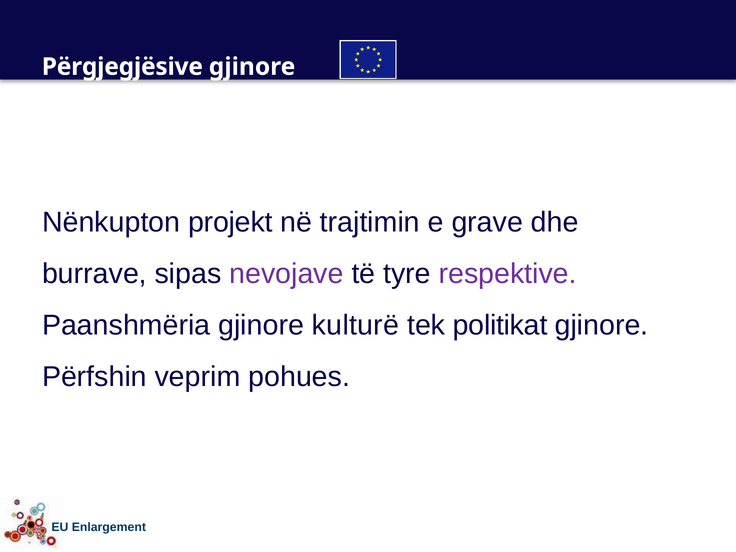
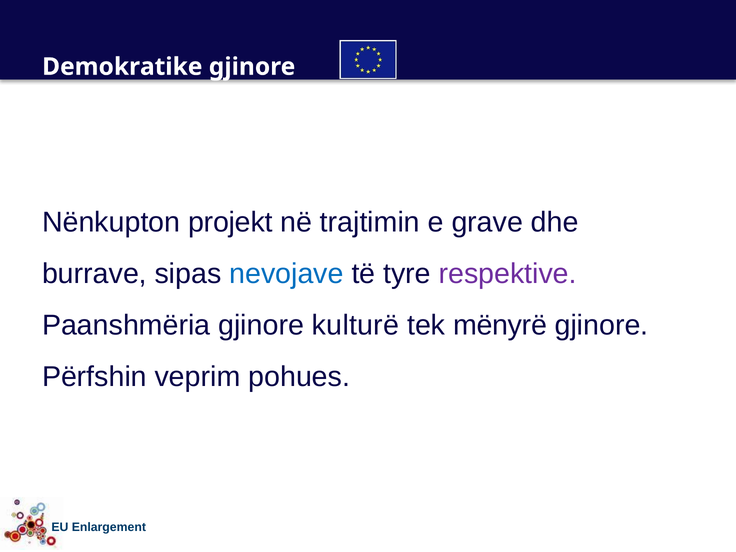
Përgjegjësive: Përgjegjësive -> Demokratike (122, 67)
nevojave colour: purple -> blue (287, 274)
politikat: politikat -> mënyrë (500, 325)
